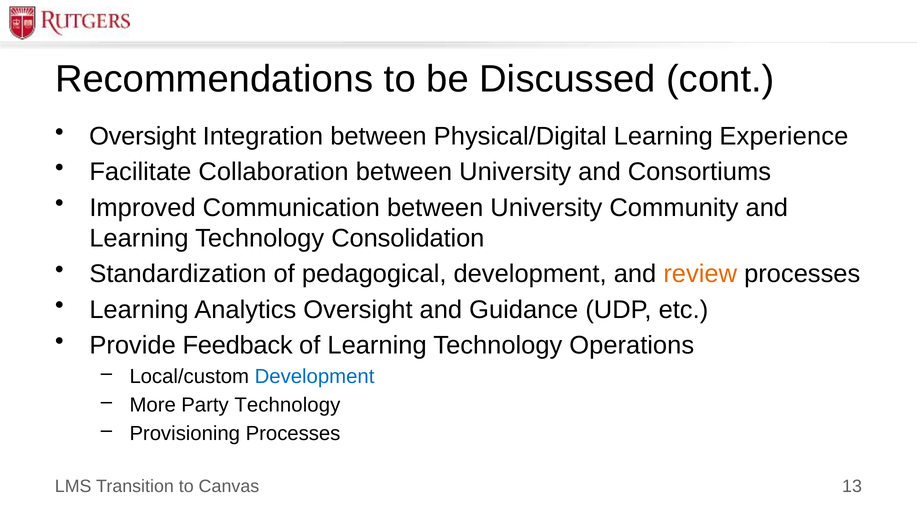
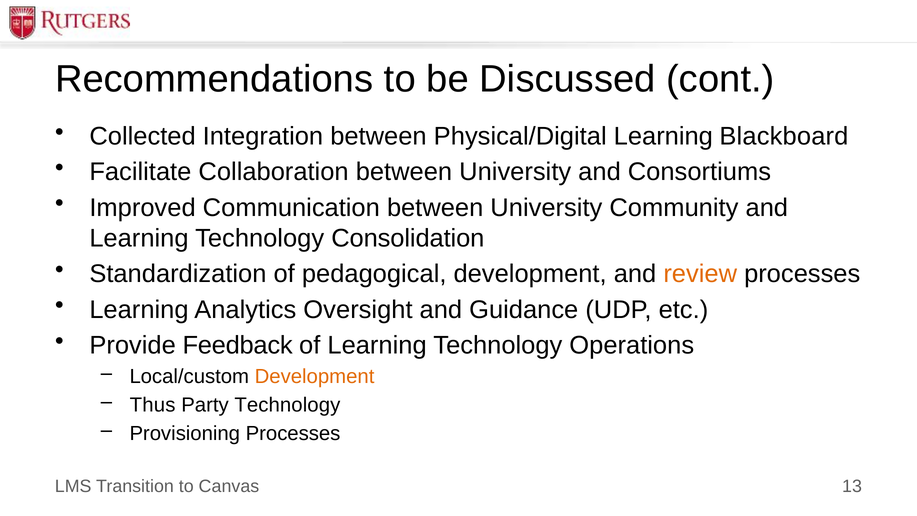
Oversight: Oversight -> Collected (143, 136)
Experience: Experience -> Blackboard (784, 136)
Development colour: blue -> orange (315, 376)
More: More -> Thus (153, 405)
